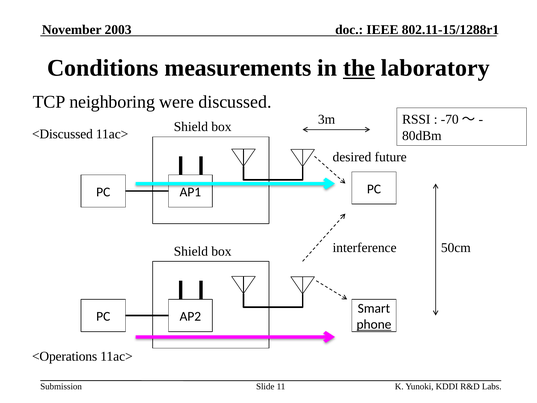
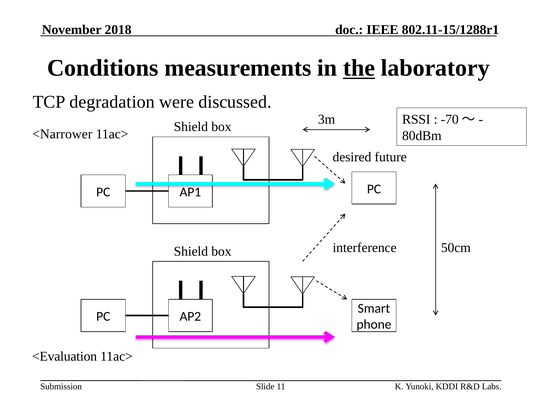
2003: 2003 -> 2018 (118, 30)
neighboring: neighboring -> degradation (112, 102)
<Discussed: <Discussed -> <Narrower (62, 134)
phone underline: present -> none (374, 324)
<Operations: <Operations -> <Evaluation (65, 356)
